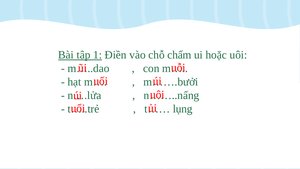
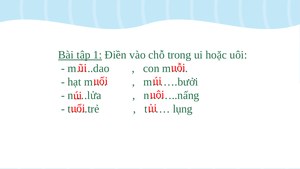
chấm: chấm -> trong (179, 55)
